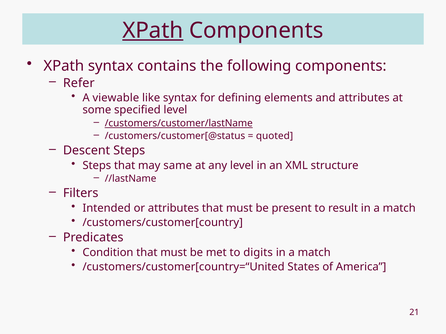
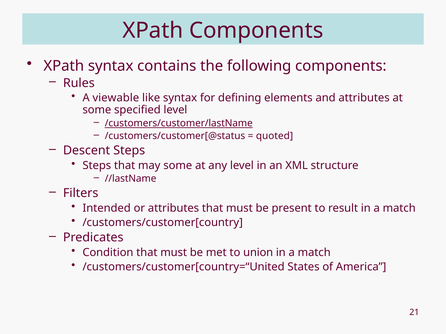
XPath underline: present -> none (153, 31)
Refer: Refer -> Rules (79, 83)
may same: same -> some (178, 166)
digits: digits -> union (258, 253)
